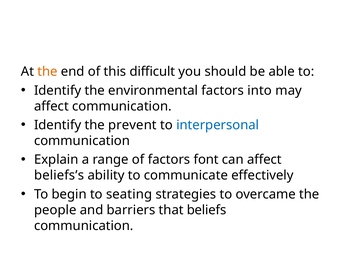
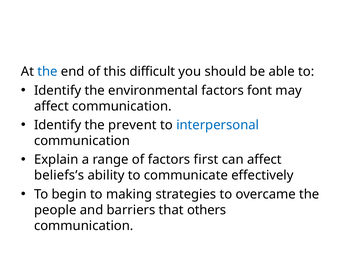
the colour: orange -> blue (47, 72)
into: into -> font (260, 90)
font: font -> first (206, 160)
seating: seating -> making (129, 194)
beliefs: beliefs -> others (207, 210)
